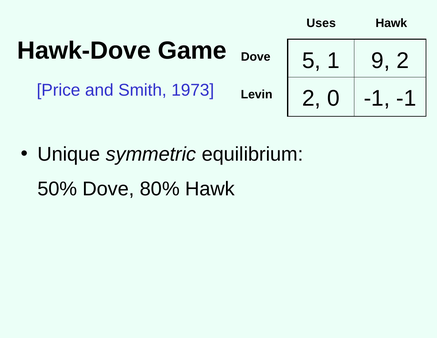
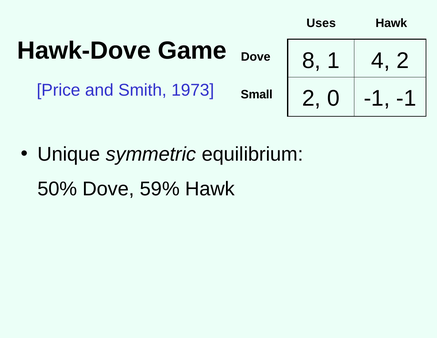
5: 5 -> 8 (311, 60)
9: 9 -> 4 (381, 60)
Levin: Levin -> Small (257, 94)
80%: 80% -> 59% (160, 189)
